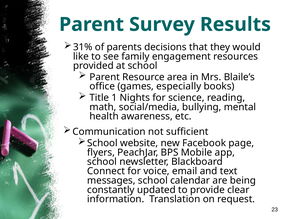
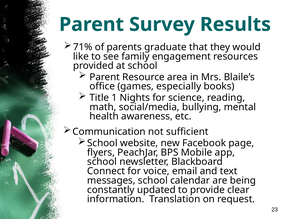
31%: 31% -> 71% (83, 47)
decisions: decisions -> graduate (165, 47)
